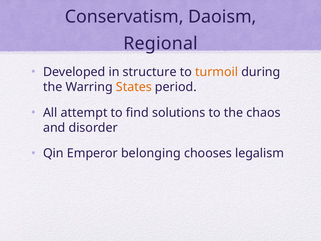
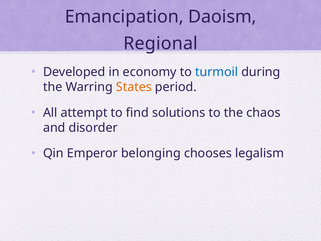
Conservatism: Conservatism -> Emancipation (124, 17)
structure: structure -> economy (150, 72)
turmoil colour: orange -> blue (217, 72)
